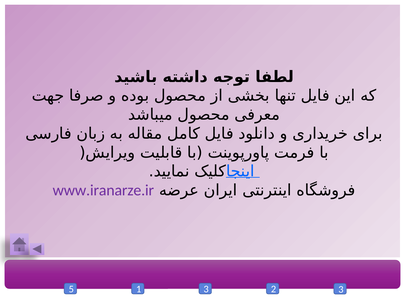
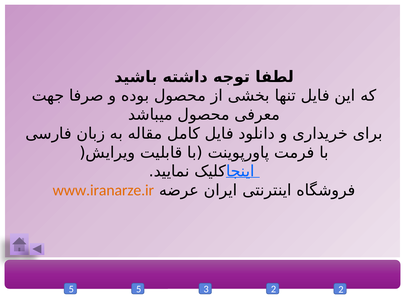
www.iranarze.ir colour: purple -> orange (103, 191)
5 1: 1 -> 5 (139, 290)
2 3: 3 -> 2 (341, 290)
